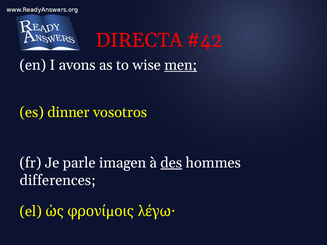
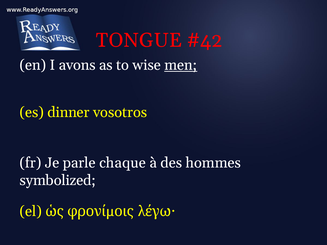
DIRECTA: DIRECTA -> TONGUE (139, 40)
imagen: imagen -> chaque (123, 163)
des underline: present -> none (171, 163)
differences: differences -> symbolized (58, 180)
